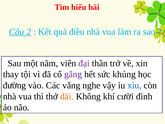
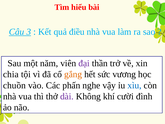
2: 2 -> 3 (29, 32)
thay: thay -> chia (11, 74)
gắng colour: purple -> orange (73, 74)
khủng: khủng -> vương (124, 74)
đường: đường -> chuồn (14, 85)
vắng: vắng -> phấn (71, 85)
dài colour: orange -> purple (67, 96)
